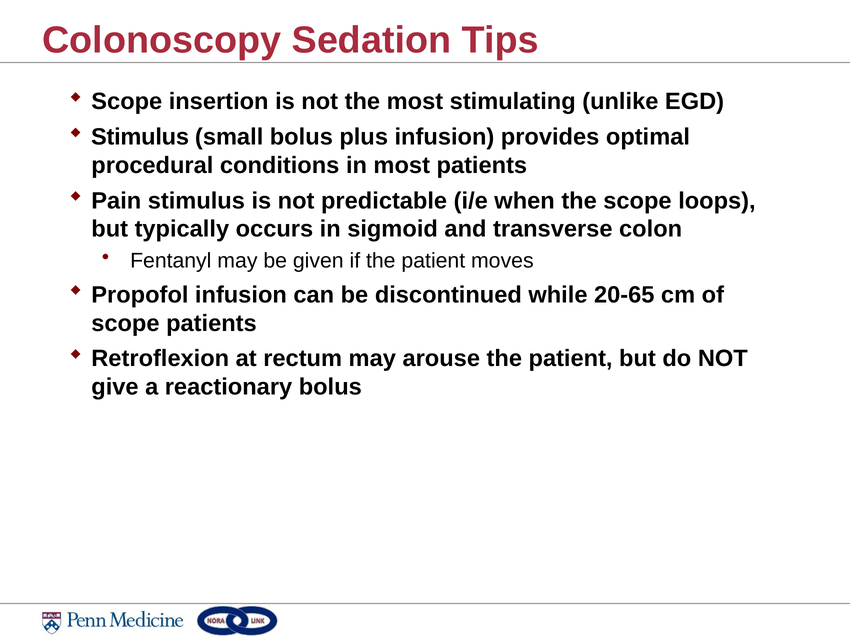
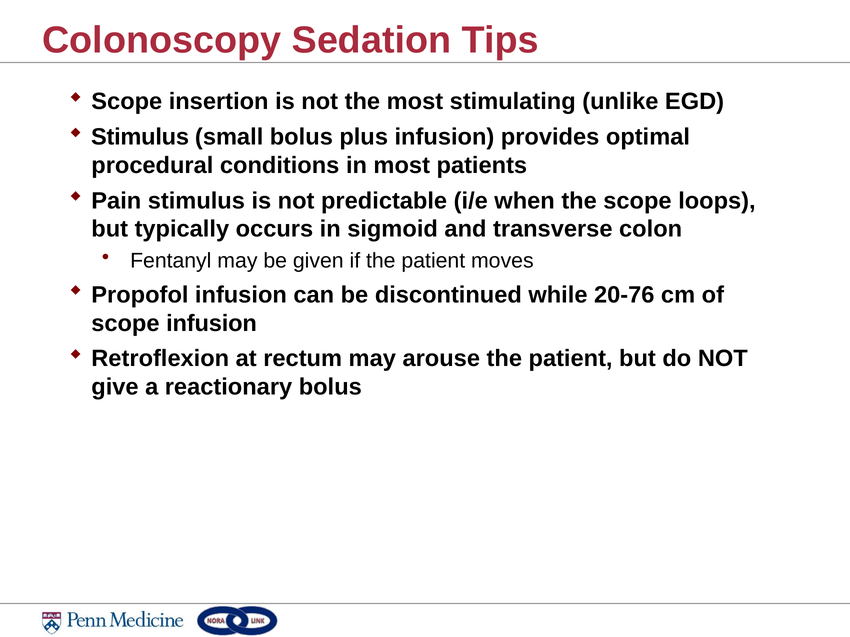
20-65: 20-65 -> 20-76 (624, 295)
scope patients: patients -> infusion (212, 323)
